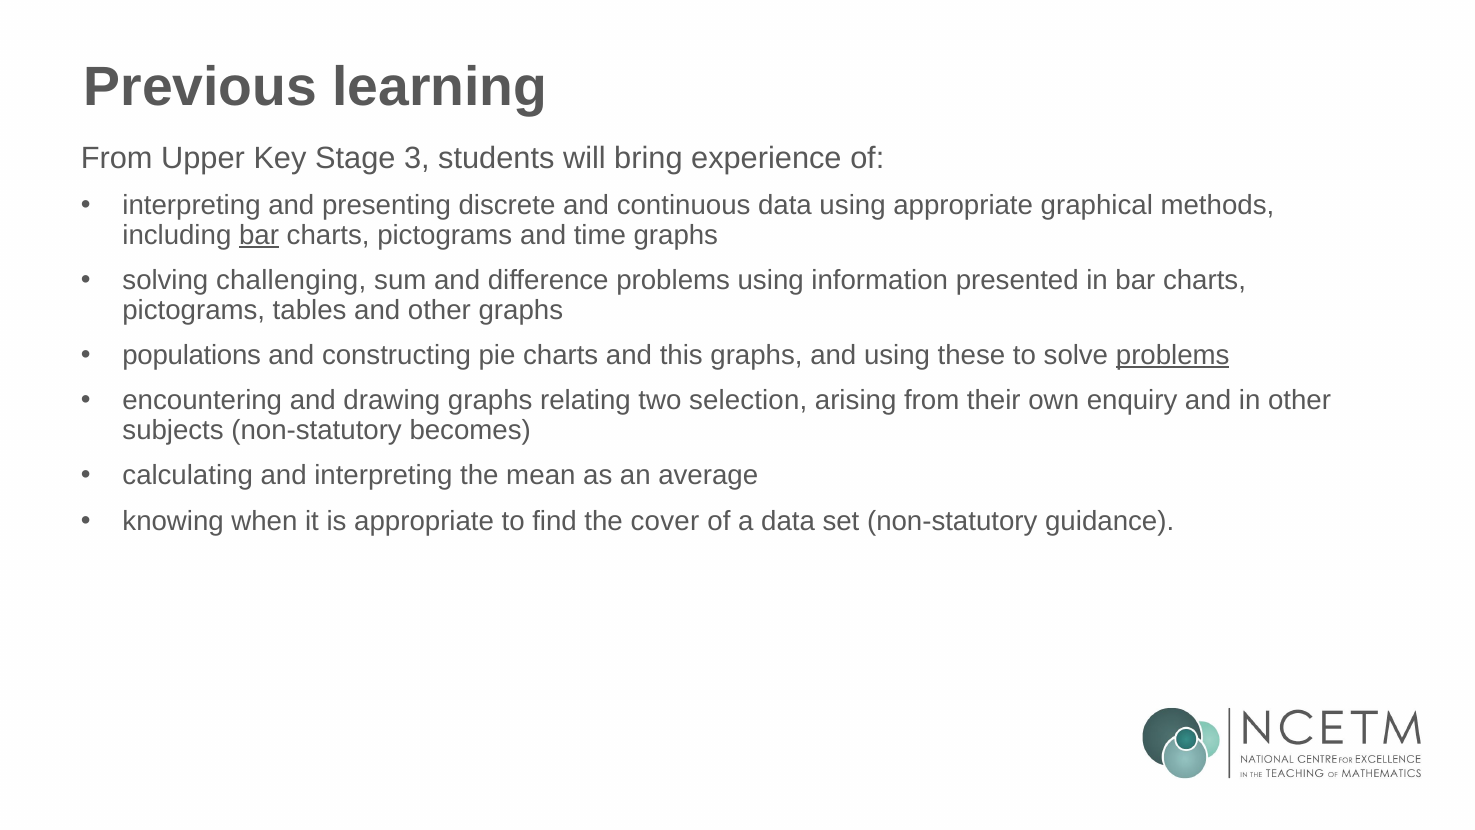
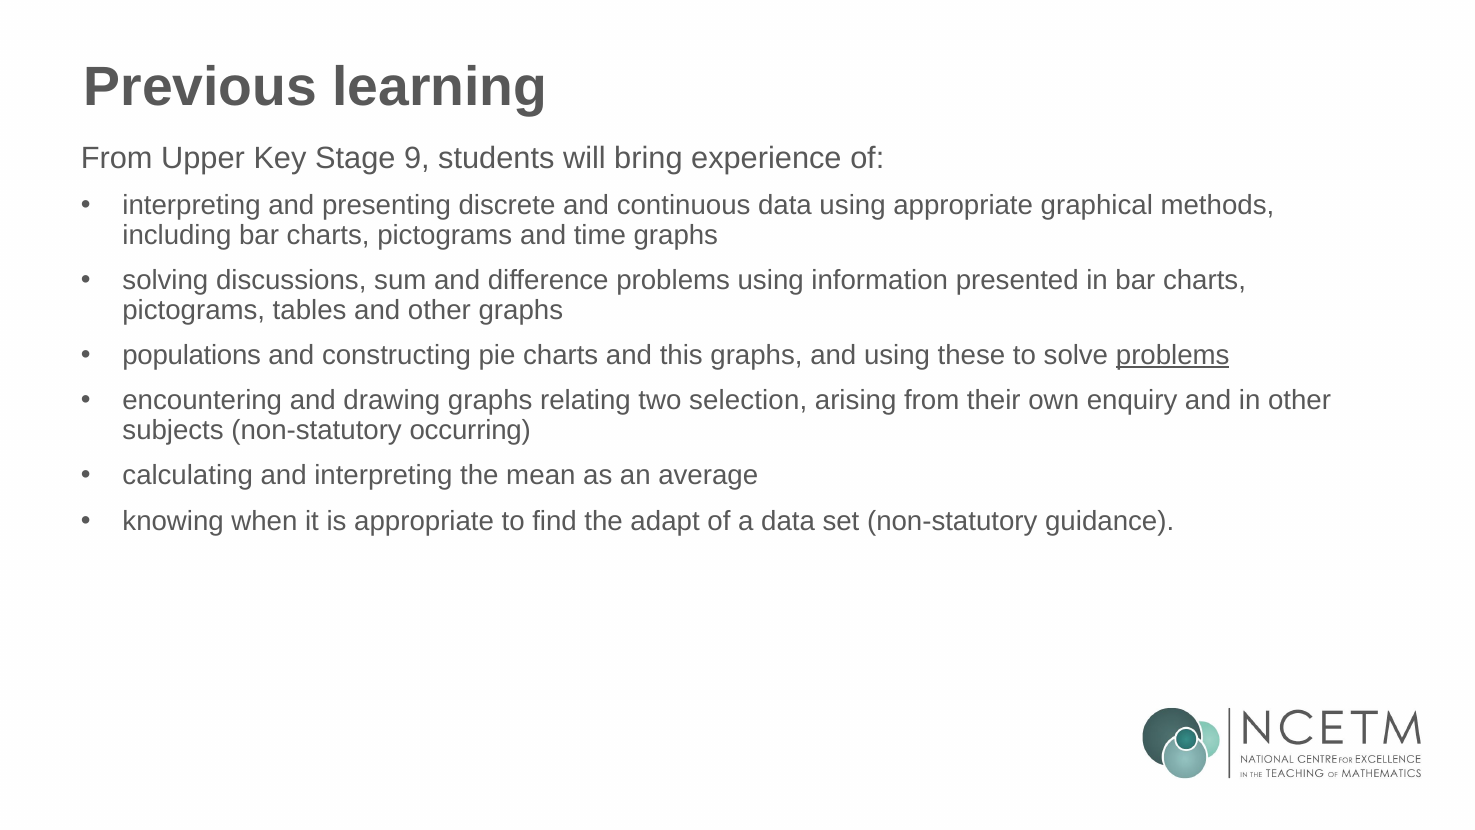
3: 3 -> 9 (417, 158)
bar underline: present -> none (259, 235)
challenging: challenging -> discussions (291, 280)
becomes: becomes -> occurring (470, 430)
cover: cover -> adapt (665, 521)
